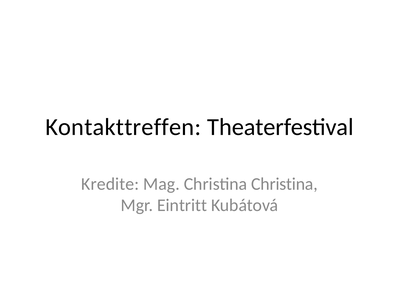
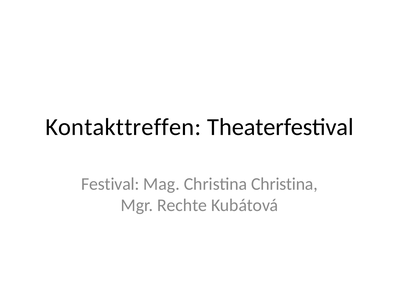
Kredite: Kredite -> Festival (110, 183)
Eintritt: Eintritt -> Rechte (182, 205)
